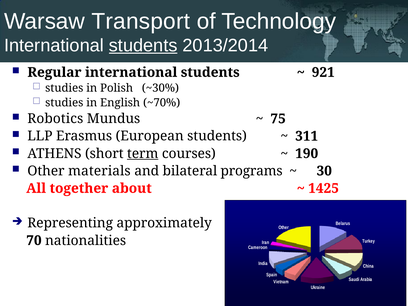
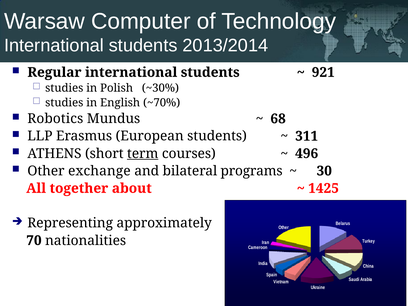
Transport: Transport -> Computer (141, 21)
students underline: present -> none (143, 45)
75: 75 -> 68 (278, 119)
190: 190 -> 496 (307, 154)
materials: materials -> exchange (99, 171)
